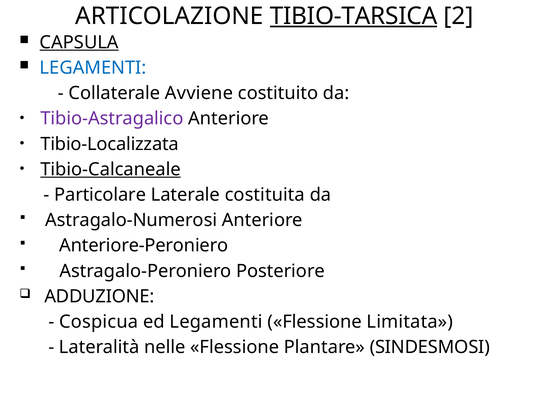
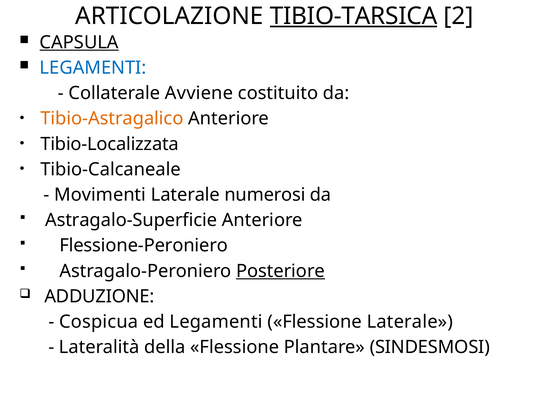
Tibio-Astragalico colour: purple -> orange (112, 118)
Tibio-Calcaneale underline: present -> none (111, 169)
Particolare: Particolare -> Movimenti (100, 195)
costituita: costituita -> numerosi (265, 195)
Astragalo-Numerosi: Astragalo-Numerosi -> Astragalo-Superficie (131, 220)
Anteriore-Peroniero: Anteriore-Peroniero -> Flessione-Peroniero (144, 245)
Posteriore underline: none -> present (280, 271)
Flessione Limitata: Limitata -> Laterale (410, 322)
nelle: nelle -> della (165, 347)
